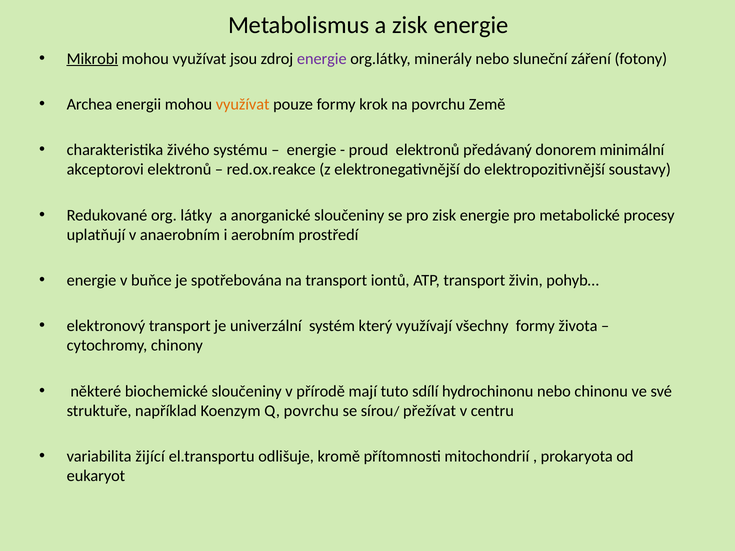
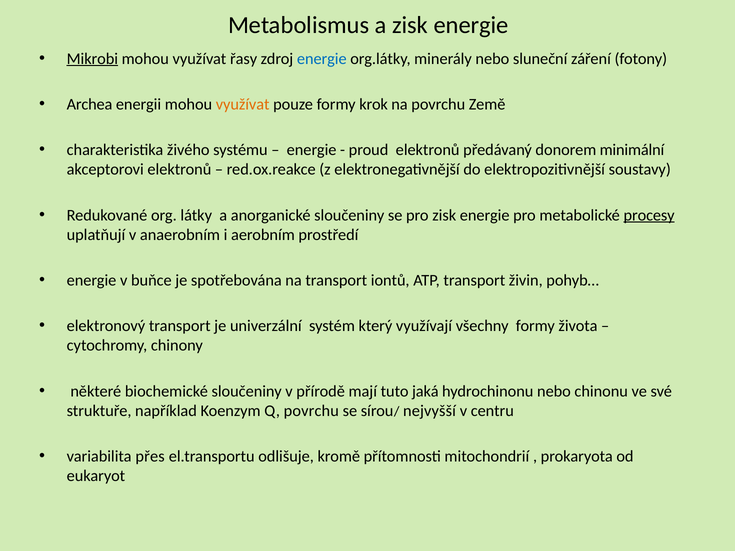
jsou: jsou -> řasy (244, 59)
energie colour: purple -> blue (322, 59)
procesy underline: none -> present (649, 215)
sdílí: sdílí -> jaká (425, 391)
přežívat: přežívat -> nejvyšší (430, 411)
žijící: žijící -> přes (150, 457)
